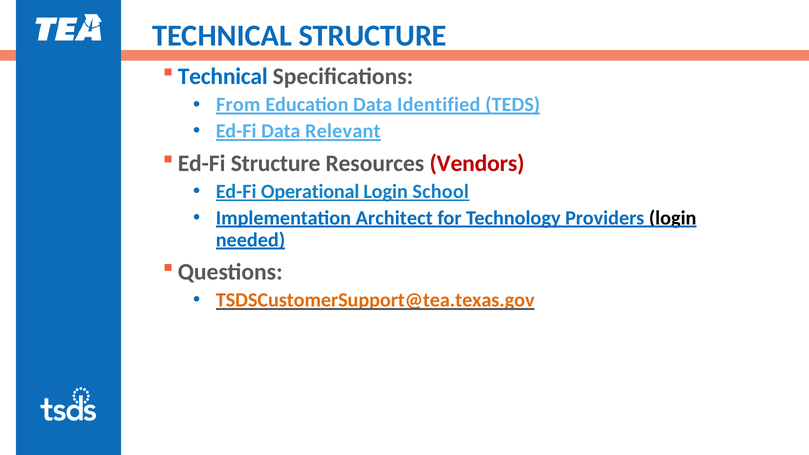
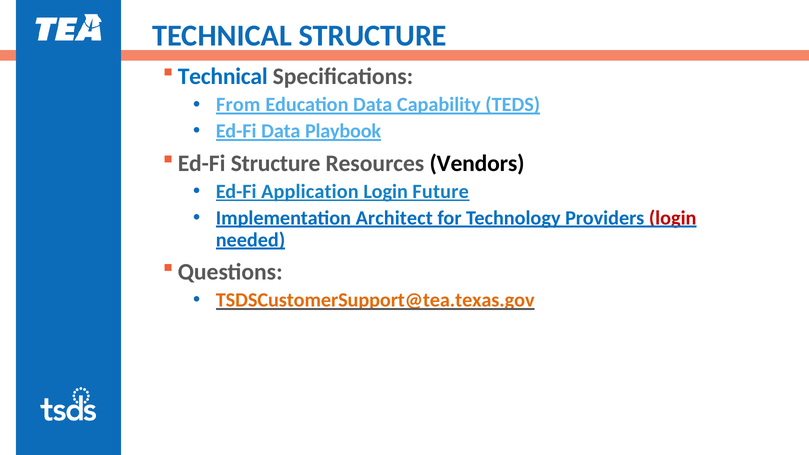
Identified: Identified -> Capability (439, 105)
Relevant: Relevant -> Playbook (343, 131)
Vendors colour: red -> black (477, 163)
Operational: Operational -> Application (310, 192)
School: School -> Future (441, 192)
login colour: black -> red (673, 218)
